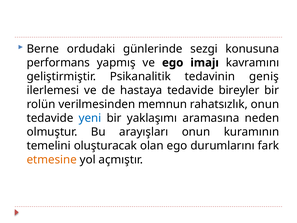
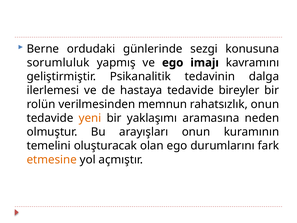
performans: performans -> sorumluluk (58, 63)
geniş: geniş -> dalga (264, 76)
yeni colour: blue -> orange (90, 118)
